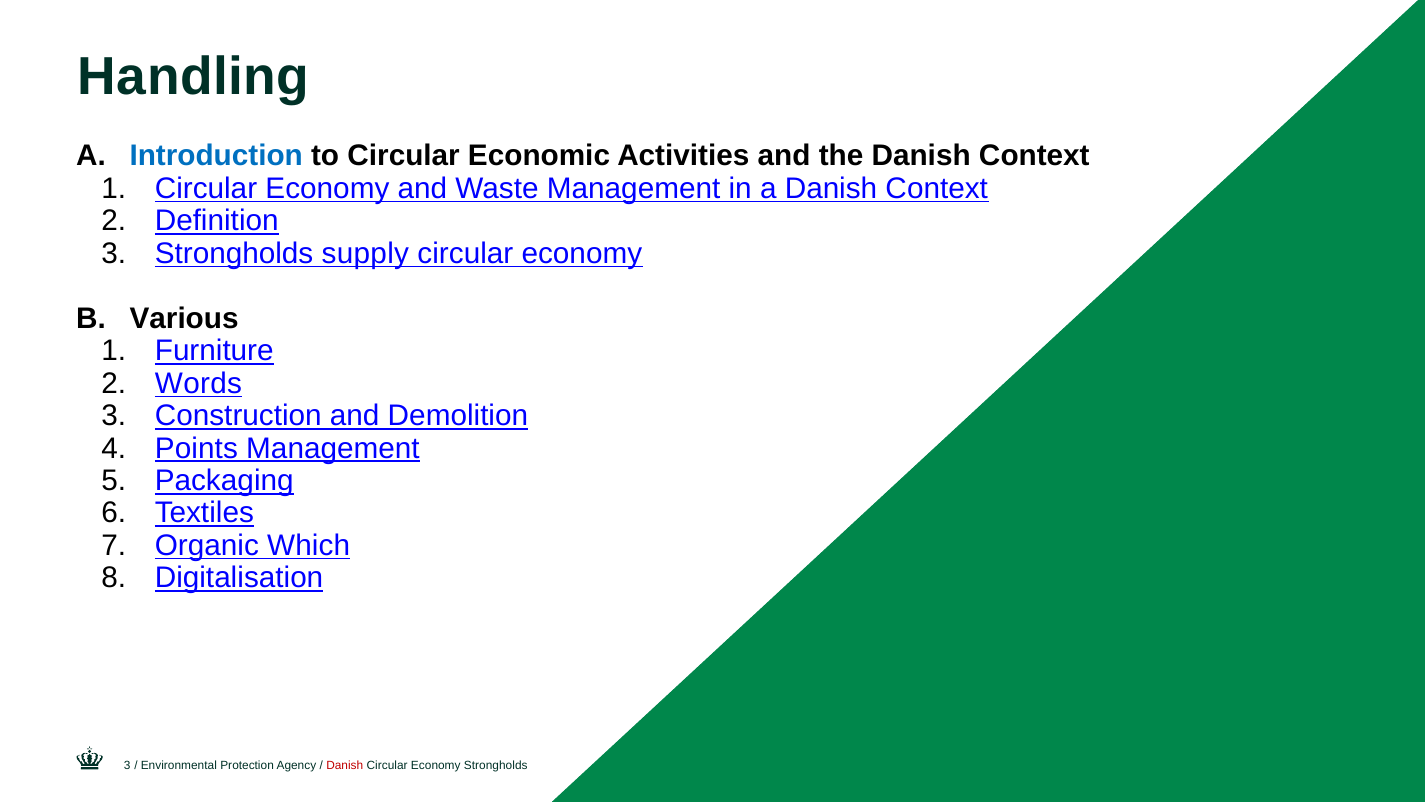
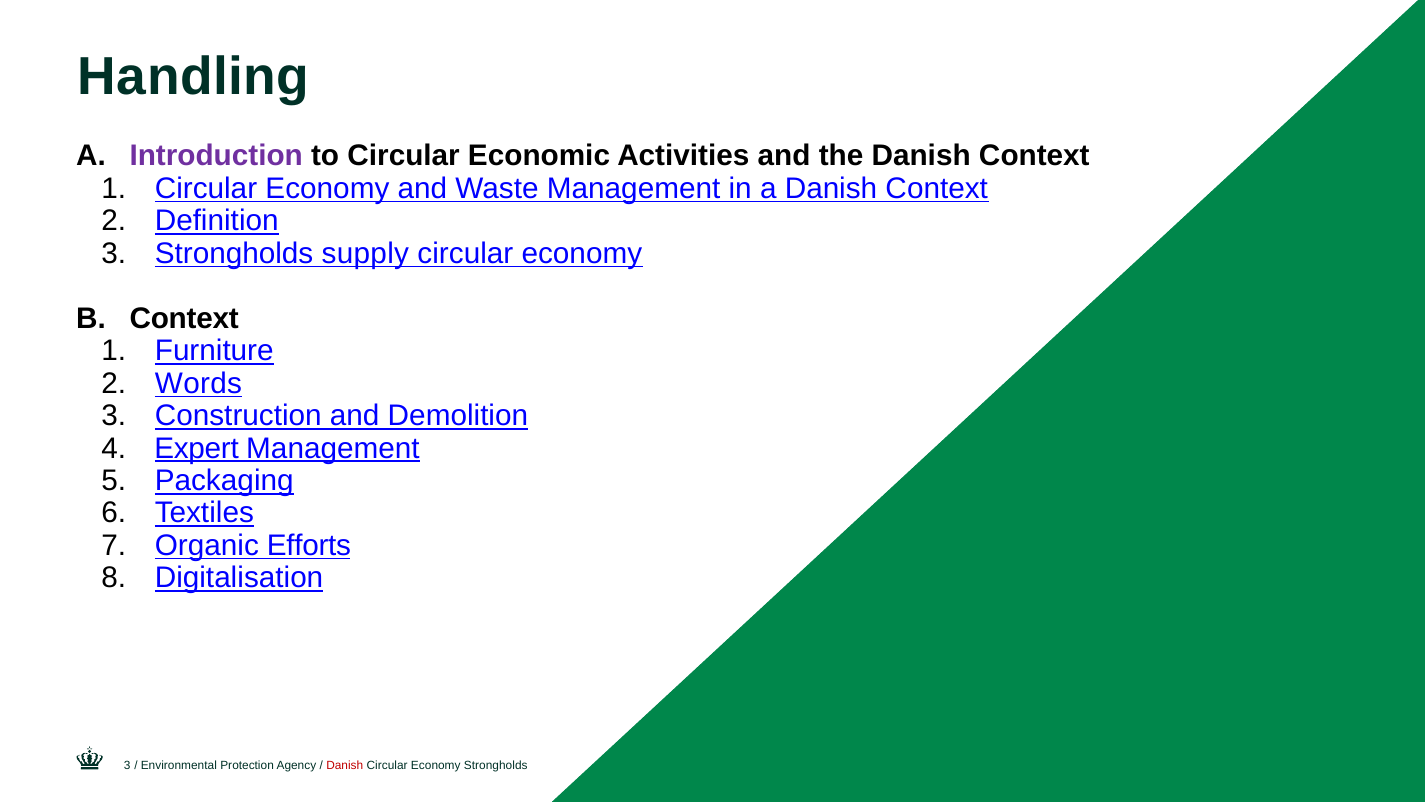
Introduction colour: blue -> purple (216, 156)
Various: Various -> Context (184, 318)
Points: Points -> Expert (197, 448)
Which: Which -> Efforts (309, 545)
